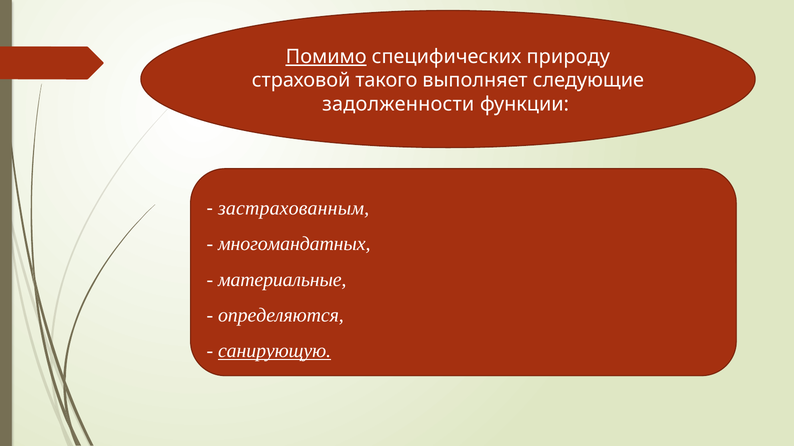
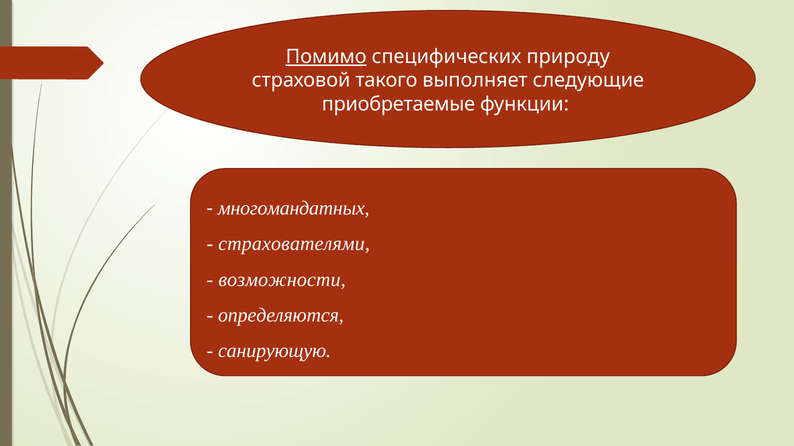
задолженности: задолженности -> приобретаемые (398, 104)
застрахованным: застрахованным -> многомандатных (294, 208)
многомандатных: многомандатных -> страхователями (294, 244)
материальные: материальные -> возможности (282, 280)
санирующую underline: present -> none (275, 351)
